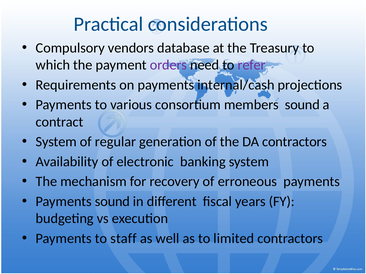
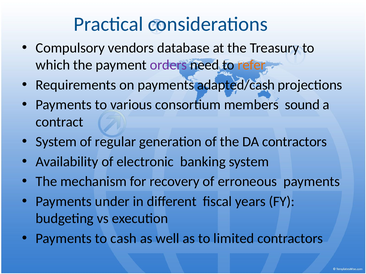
refer colour: purple -> orange (252, 65)
internal/cash: internal/cash -> adapted/cash (236, 85)
Payments sound: sound -> under (112, 202)
staff: staff -> cash (124, 239)
